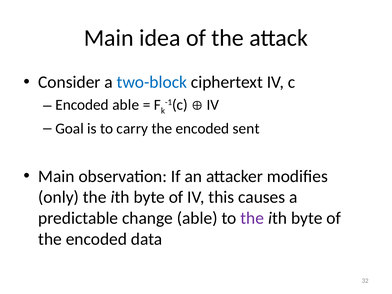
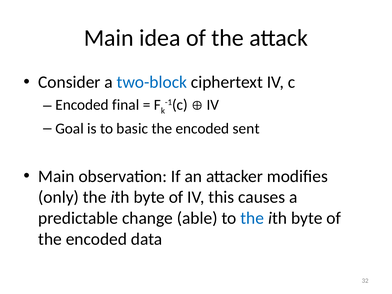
Encoded able: able -> final (126, 105)
carry: carry -> basic (132, 129)
the colour: purple -> blue (252, 218)
